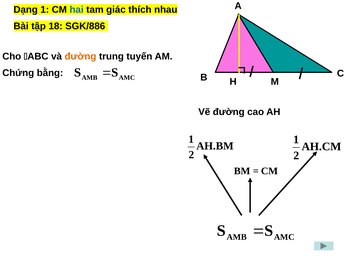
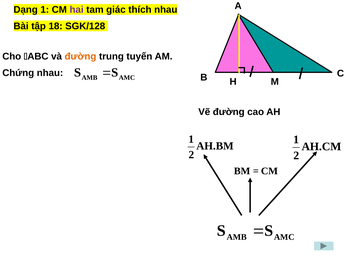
hai colour: blue -> purple (77, 10)
SGK/886: SGK/886 -> SGK/128 (85, 26)
Chứng bằng: bằng -> nhau (50, 73)
